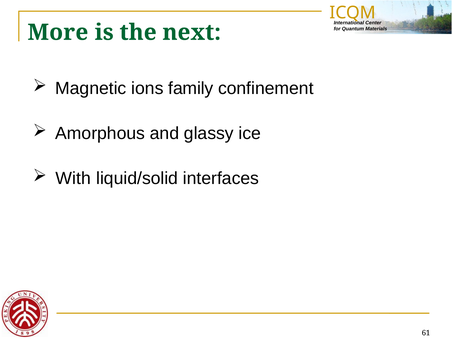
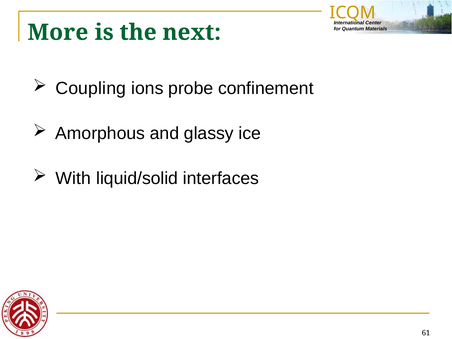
Magnetic: Magnetic -> Coupling (91, 88)
family: family -> probe (191, 88)
